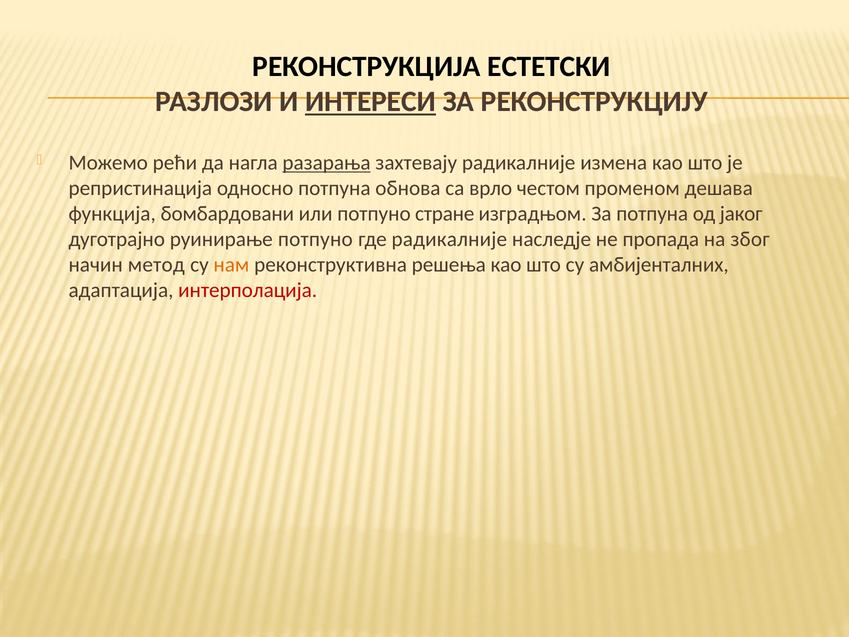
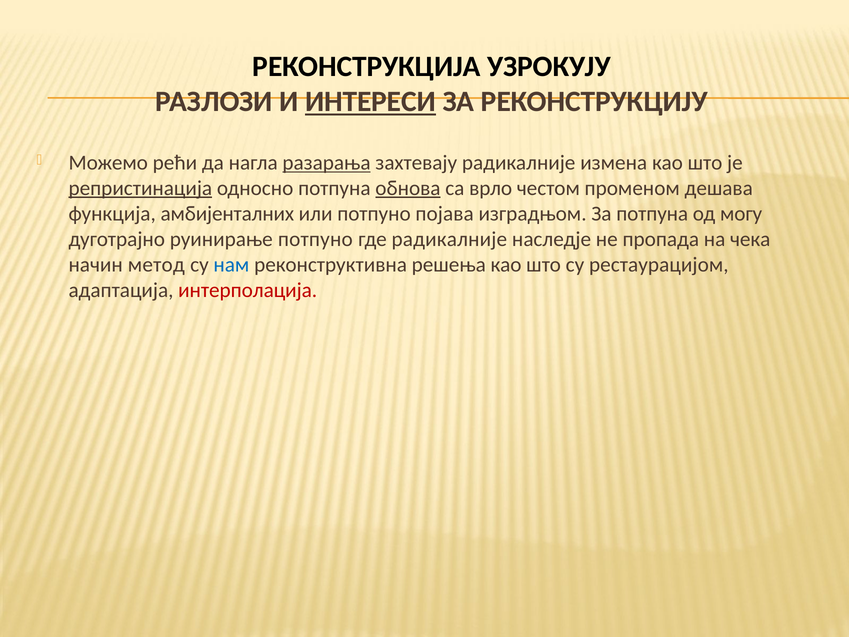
ЕСТЕТСКИ: ЕСТЕТСКИ -> УЗРОКУЈУ (549, 66)
репристинација underline: none -> present (140, 188)
обнова underline: none -> present (408, 188)
бомбардовани: бомбардовани -> амбијенталних (227, 214)
стране: стране -> појава (445, 214)
јаког: јаког -> могу (741, 214)
због: због -> чека (750, 239)
нам colour: orange -> blue (231, 265)
амбијенталних: амбијенталних -> рестаурацијом (659, 265)
